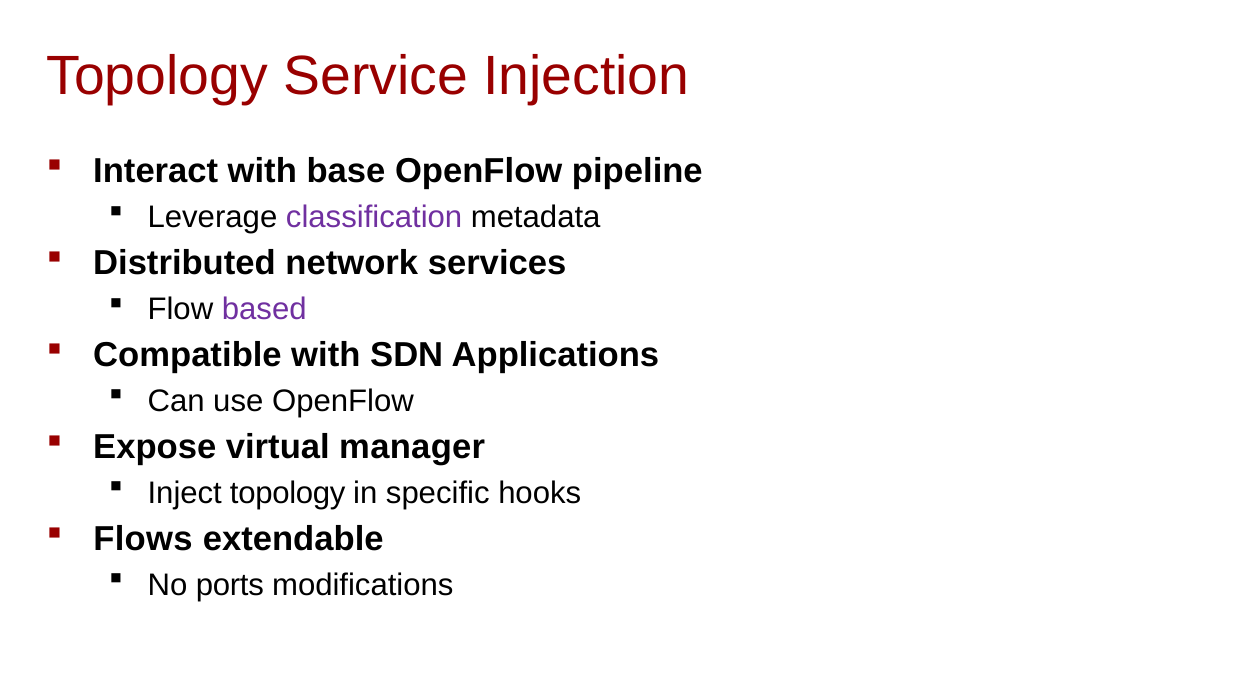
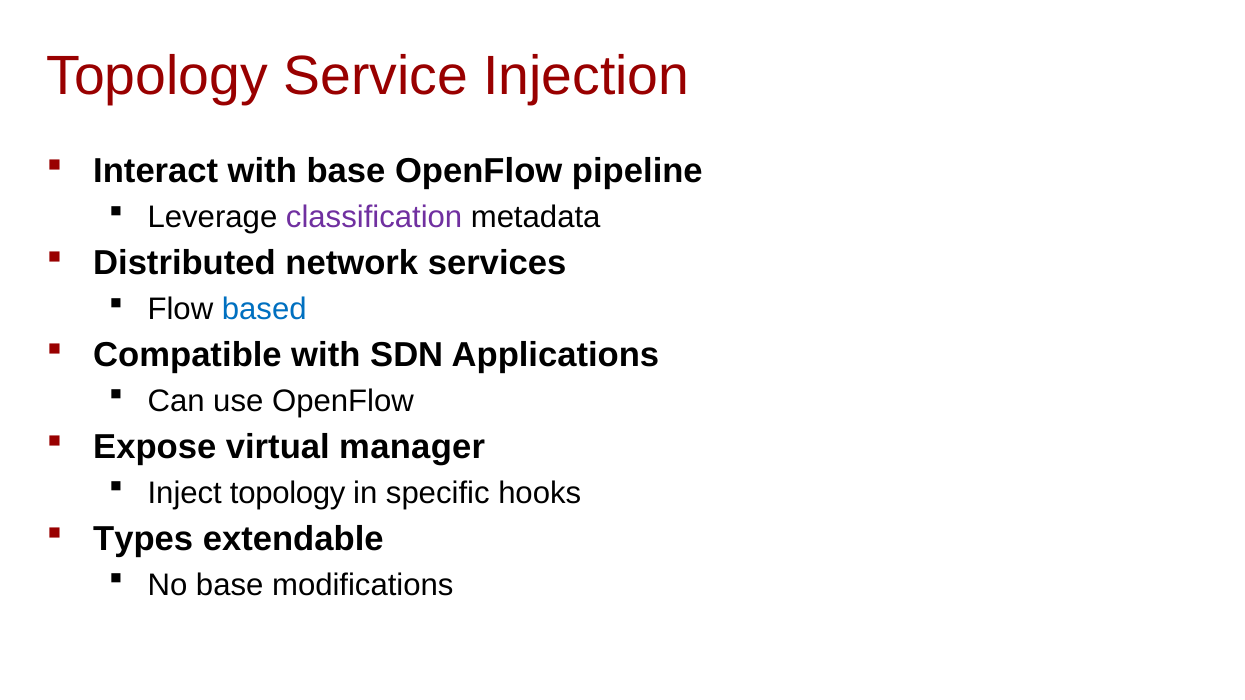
based colour: purple -> blue (264, 309)
Flows: Flows -> Types (143, 540)
No ports: ports -> base (230, 585)
